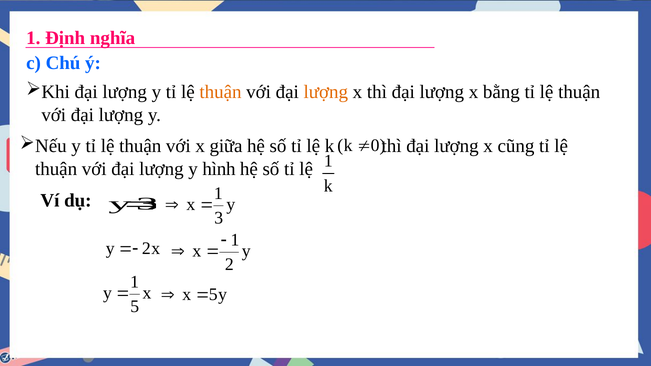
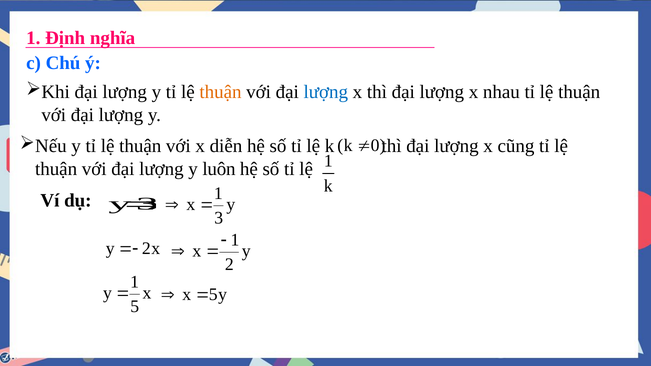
lượng colour: orange -> blue (326, 92)
bằng: bằng -> nhau (501, 92)
giữa: giữa -> diễn (226, 146)
hình: hình -> luôn (219, 169)
